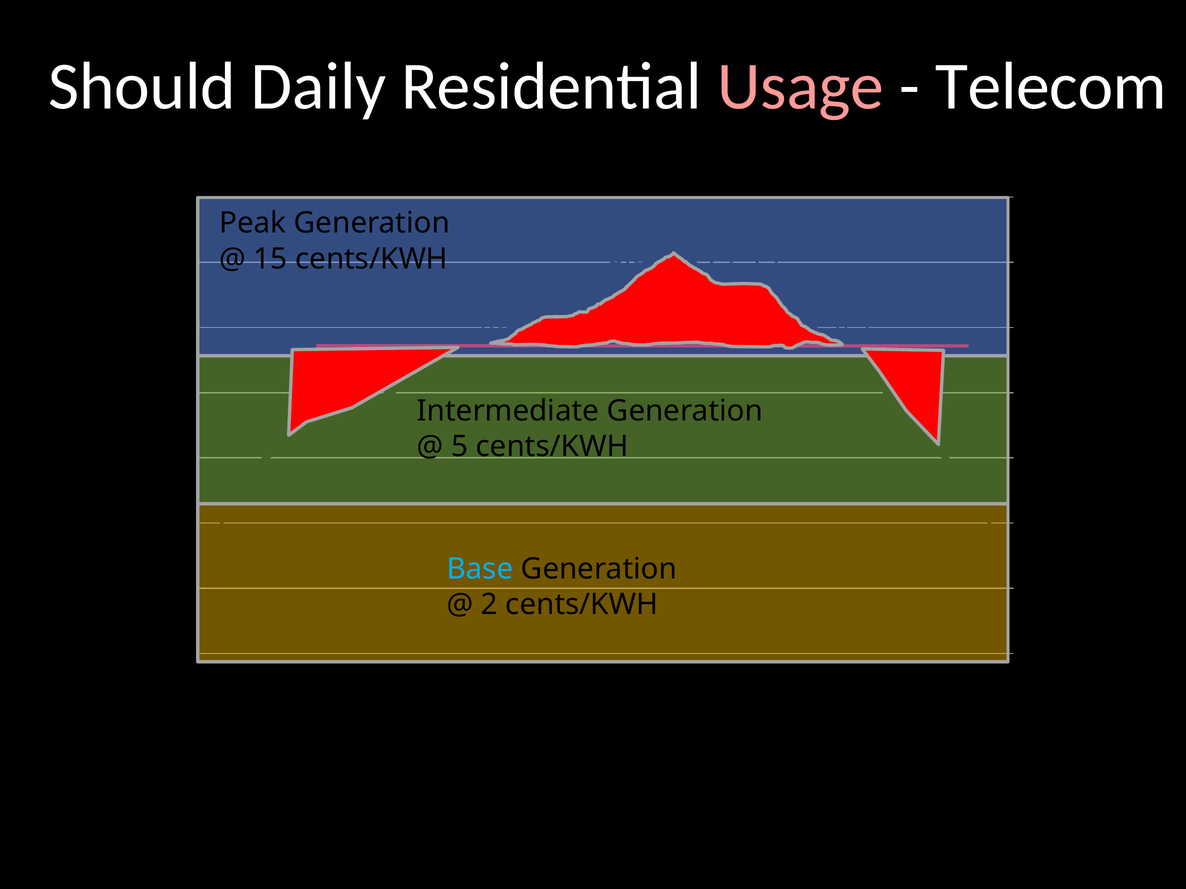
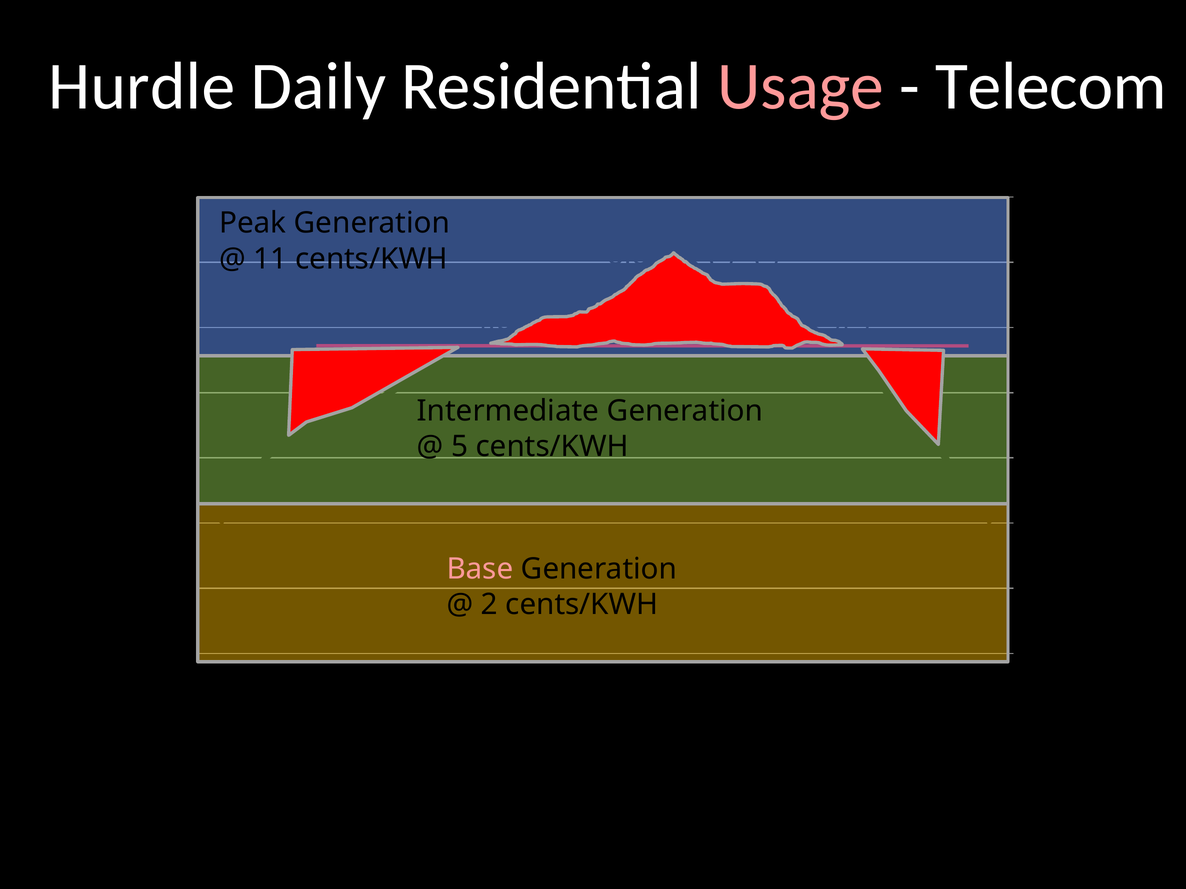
Should: Should -> Hurdle (142, 87)
15: 15 -> 11 (270, 259)
Base colour: light blue -> pink (480, 569)
